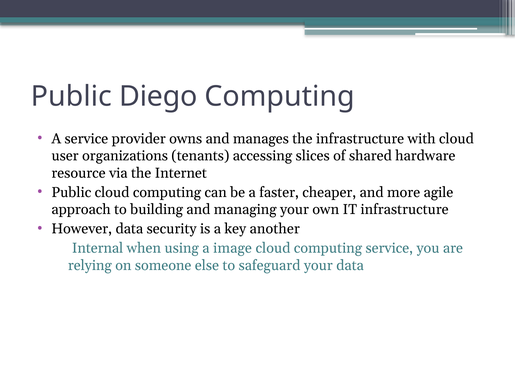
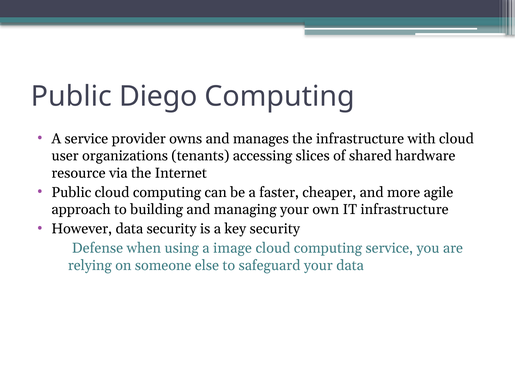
key another: another -> security (275, 229)
Internal: Internal -> Defense (98, 248)
